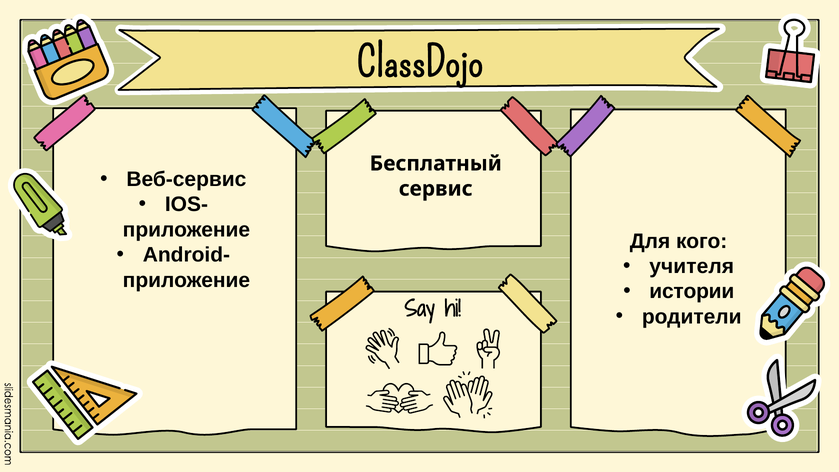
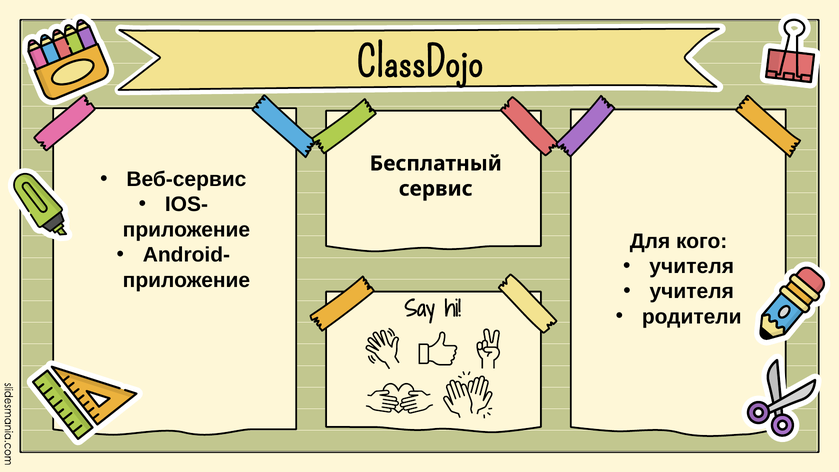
истории: истории -> учителя (692, 291)
